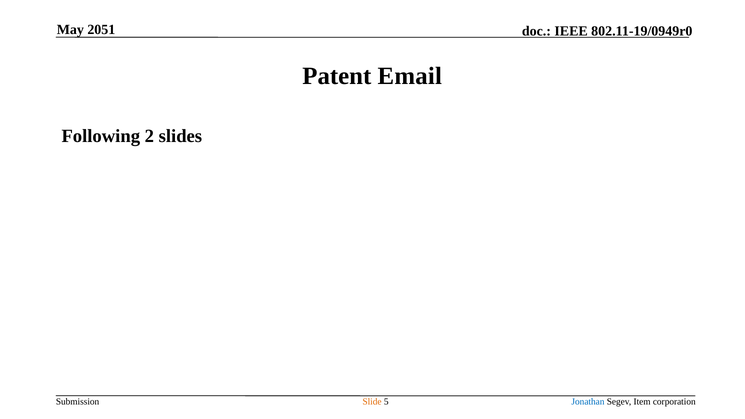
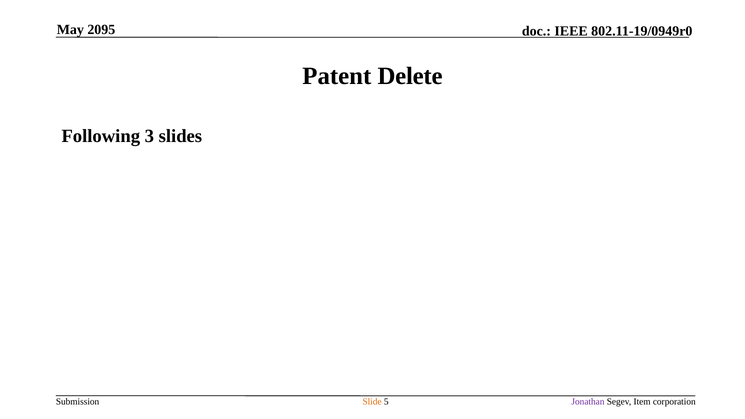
2051: 2051 -> 2095 (101, 30)
Email: Email -> Delete (410, 76)
2: 2 -> 3 (149, 136)
Jonathan colour: blue -> purple (588, 402)
